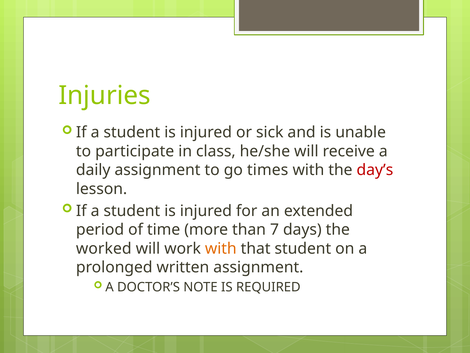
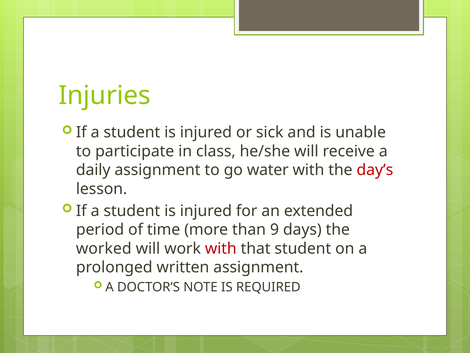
times: times -> water (268, 170)
7: 7 -> 9 (275, 229)
with colour: orange -> red (221, 248)
